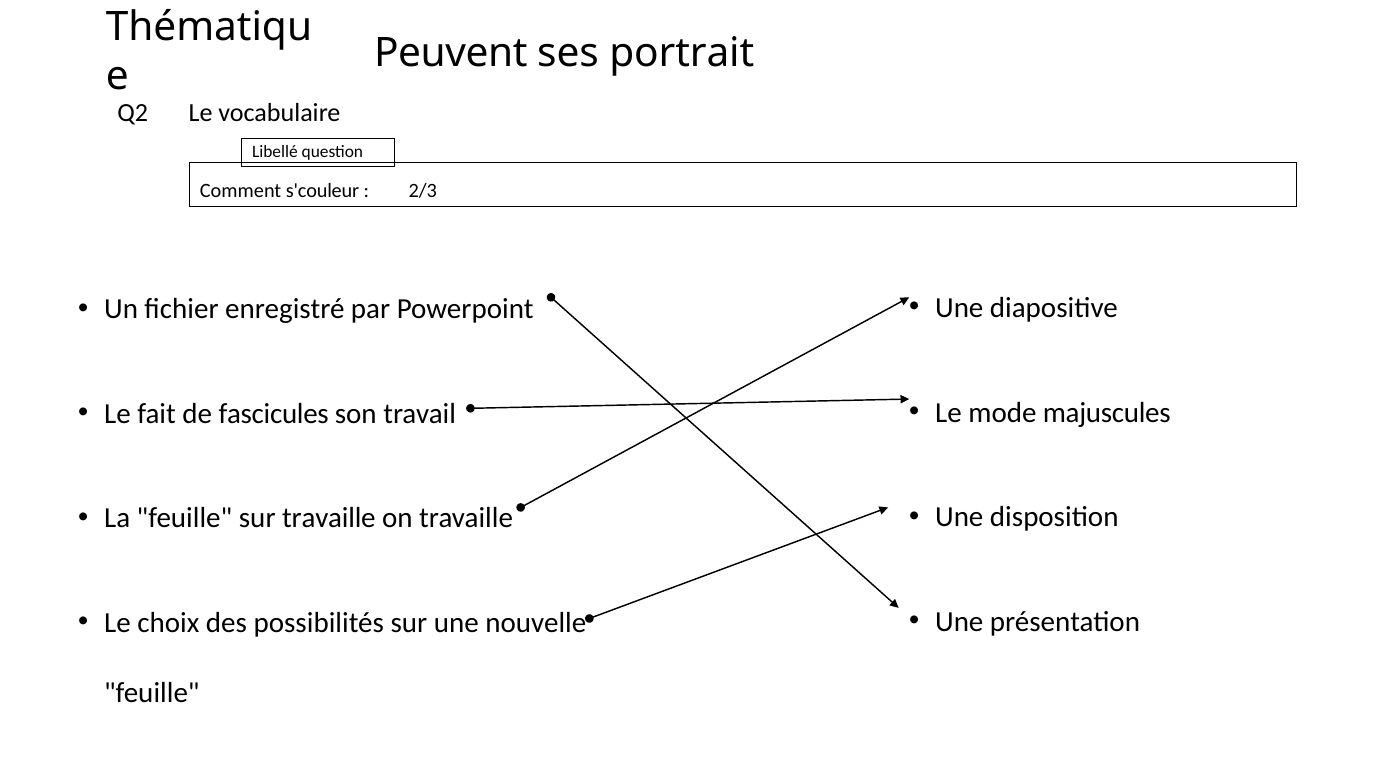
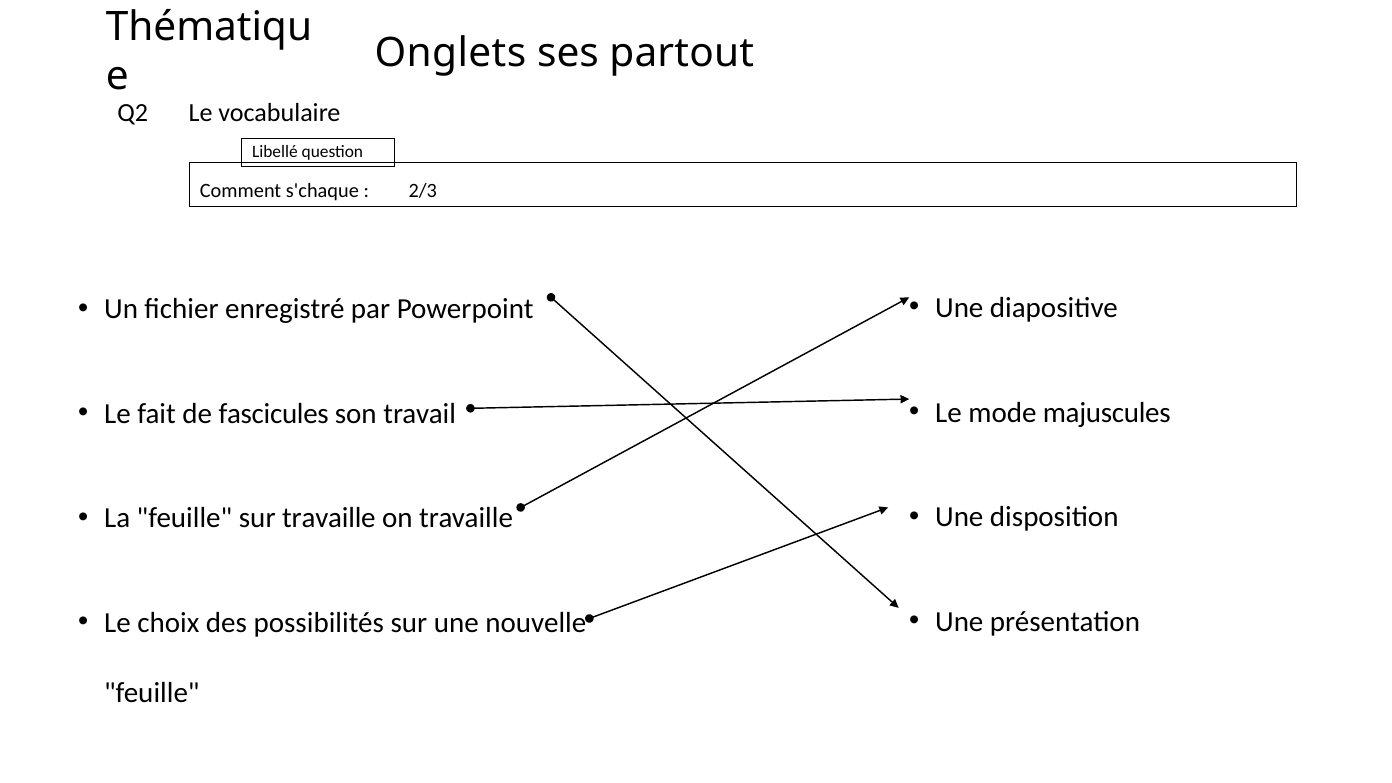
Peuvent: Peuvent -> Onglets (450, 53)
portrait: portrait -> partout (682, 53)
s'couleur: s'couleur -> s'chaque (322, 190)
